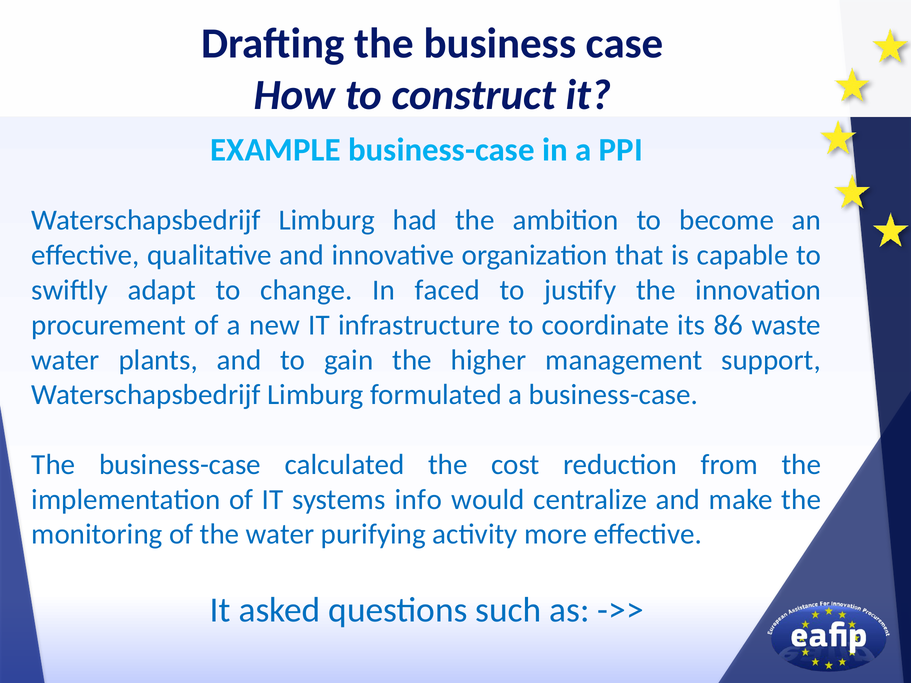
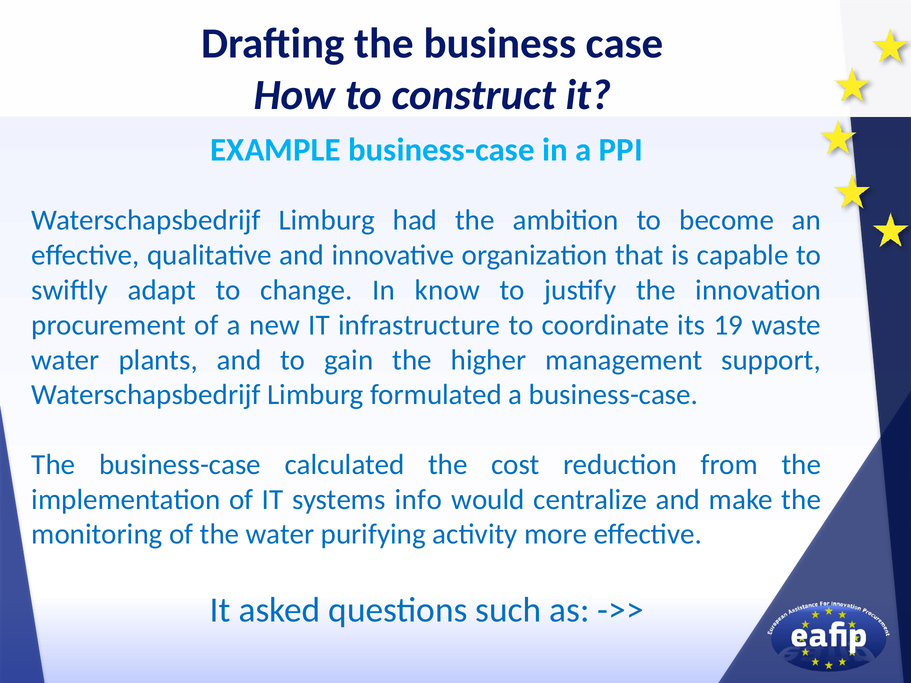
faced: faced -> know (447, 290)
86: 86 -> 19 (728, 325)
